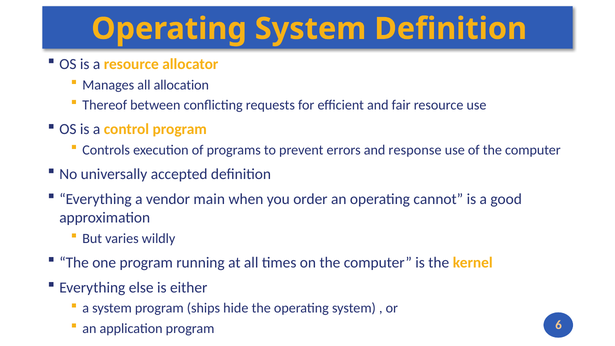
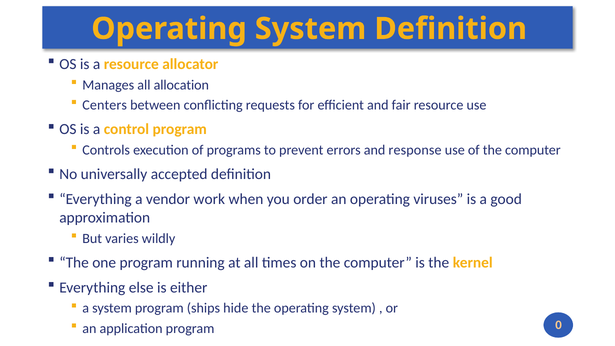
Thereof: Thereof -> Centers (105, 105)
main: main -> work (209, 199)
cannot: cannot -> viruses (438, 199)
6: 6 -> 0 (559, 325)
